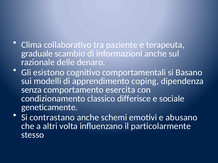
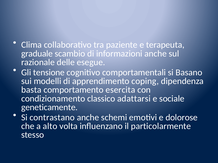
denaro: denaro -> esegue (91, 62)
esistono: esistono -> tensione (49, 73)
senza: senza -> basta (31, 90)
differisce: differisce -> adattarsi (134, 99)
abusano: abusano -> dolorose (182, 118)
altri: altri -> alto (50, 127)
